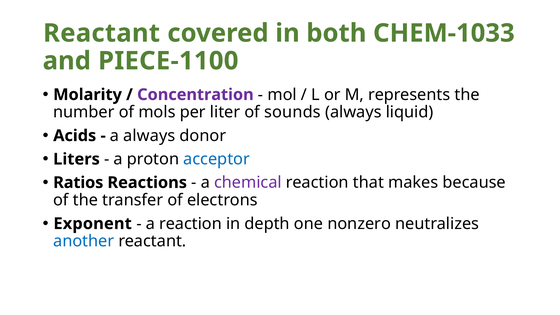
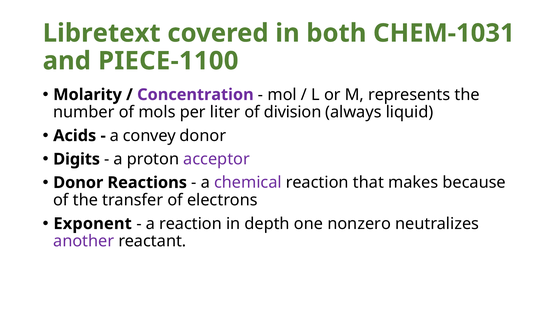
Reactant: Reactant -> Libretext (102, 33)
CHEM-1033: CHEM-1033 -> CHEM-1031 (444, 33)
sounds: sounds -> division (293, 112)
a always: always -> convey (149, 136)
Liters: Liters -> Digits (77, 159)
acceptor colour: blue -> purple (217, 159)
Ratios: Ratios -> Donor (78, 183)
another colour: blue -> purple (84, 241)
